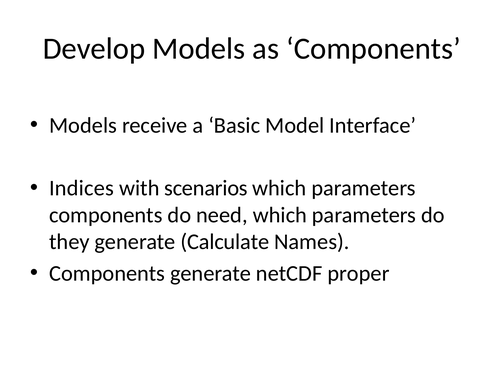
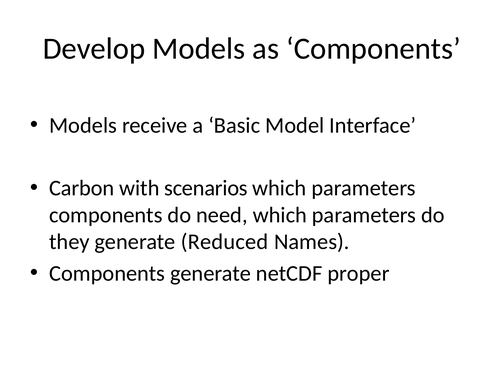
Indices: Indices -> Carbon (82, 188)
Calculate: Calculate -> Reduced (225, 242)
